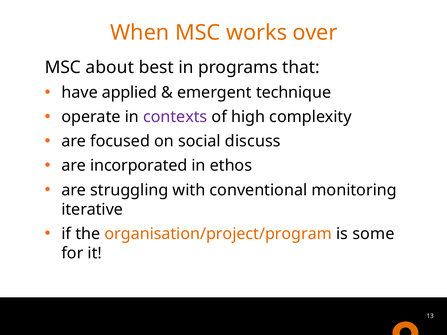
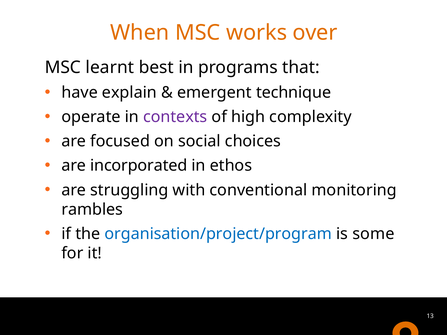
about: about -> learnt (110, 68)
applied: applied -> explain (129, 93)
discuss: discuss -> choices (253, 141)
iterative: iterative -> rambles (92, 210)
organisation/project/program colour: orange -> blue (218, 234)
